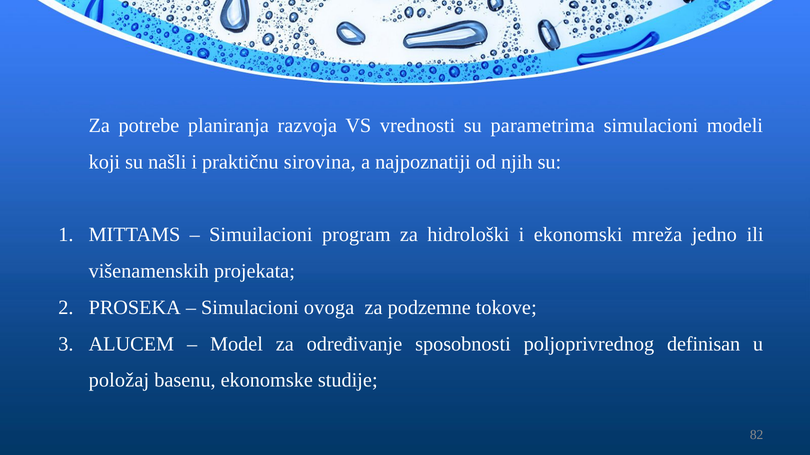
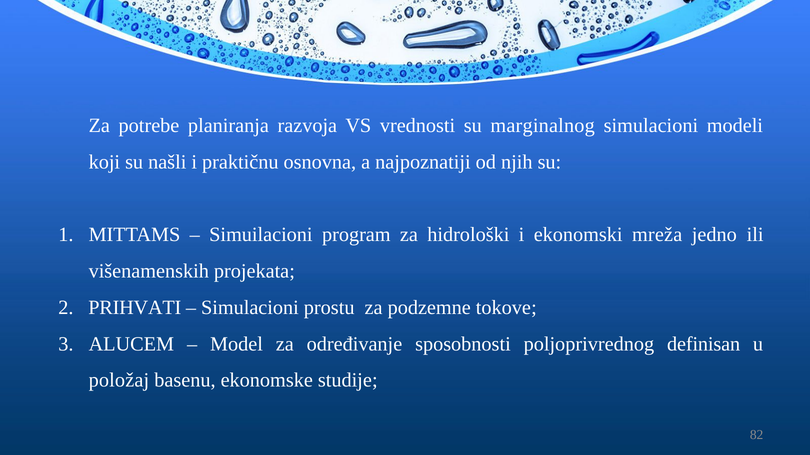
parametrima: parametrima -> marginalnog (543, 126)
sirovina: sirovina -> osnovna (320, 162)
PROSEKA: PROSEKA -> PRIHVATI (135, 308)
ovoga: ovoga -> prostu (329, 308)
